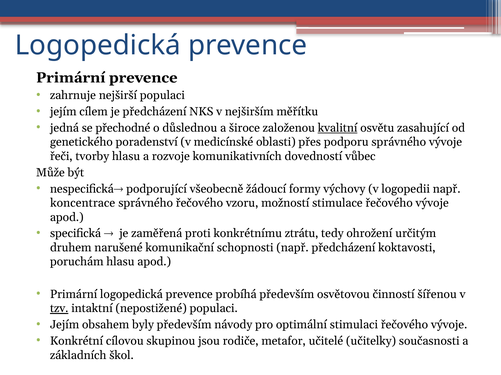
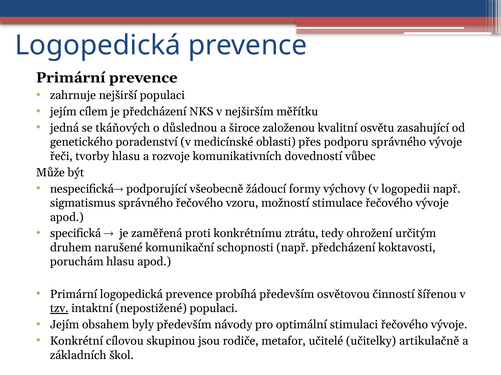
přechodné: přechodné -> tkáňových (123, 128)
kvalitní underline: present -> none (338, 128)
koncentrace: koncentrace -> sigmatismus (83, 203)
současnosti: současnosti -> artikulačně (429, 342)
